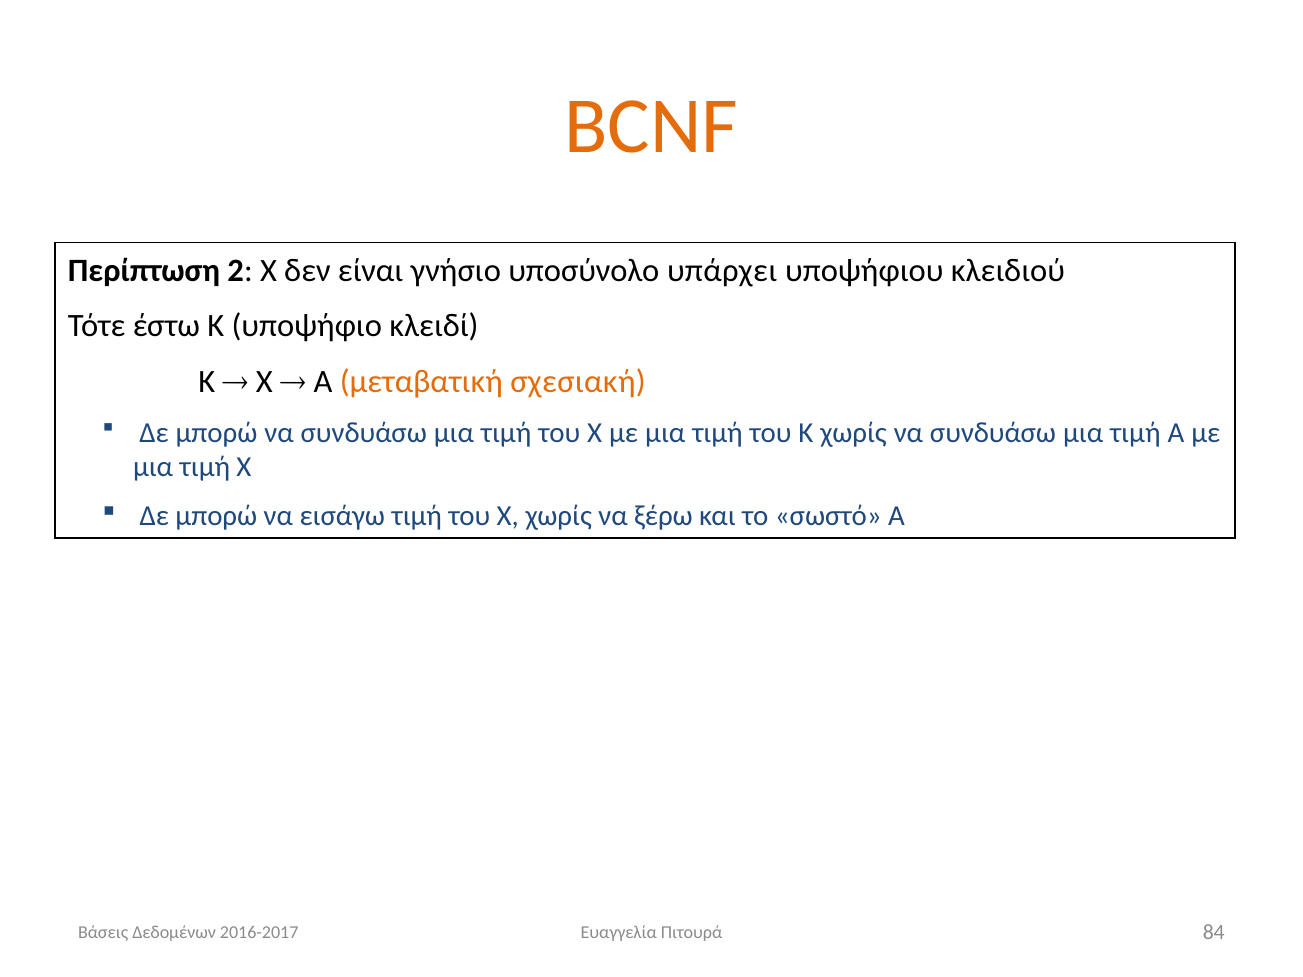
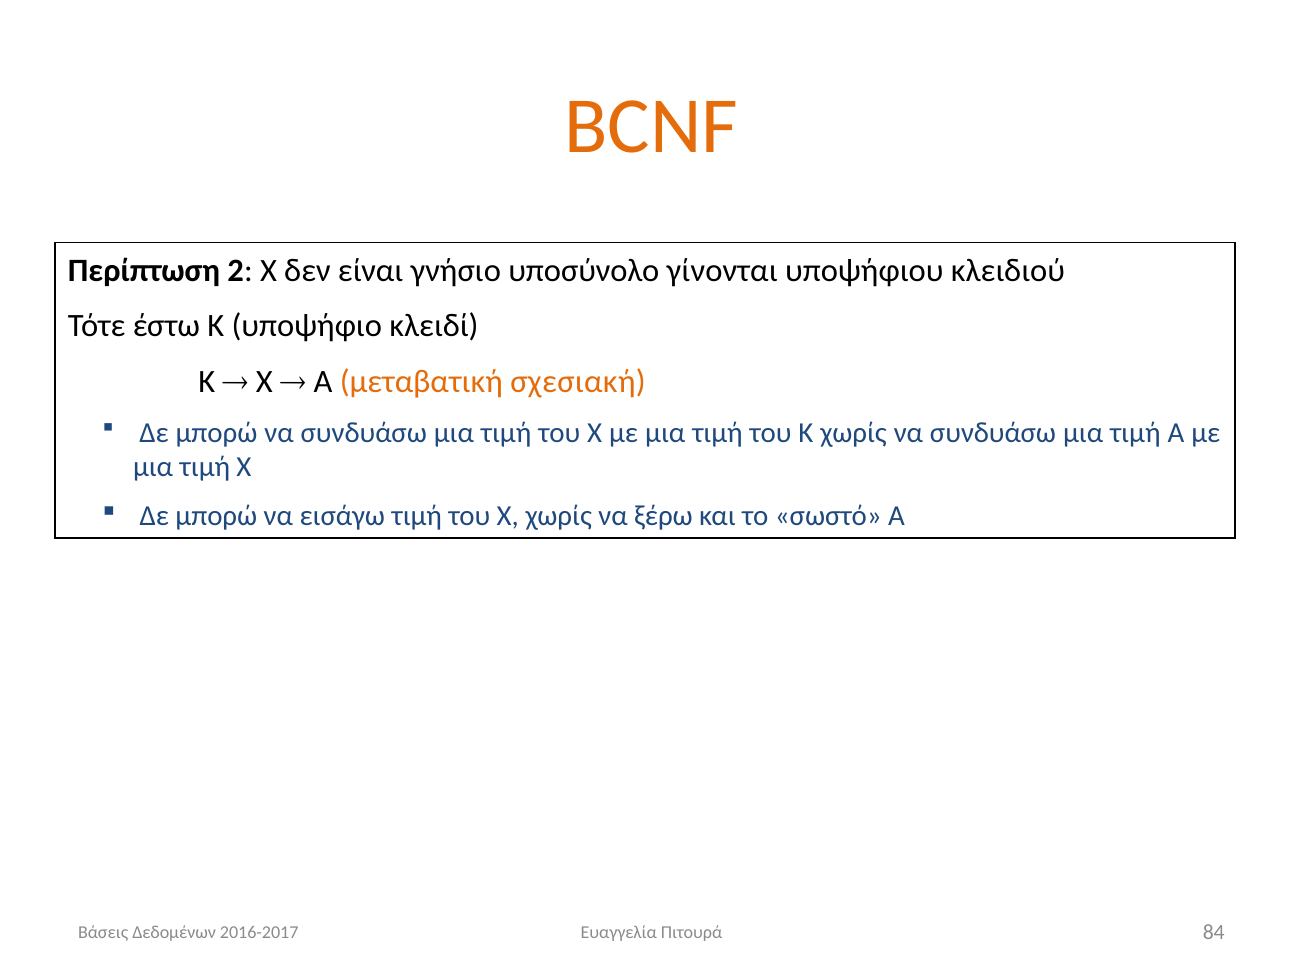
υπάρχει: υπάρχει -> γίνονται (722, 271)
